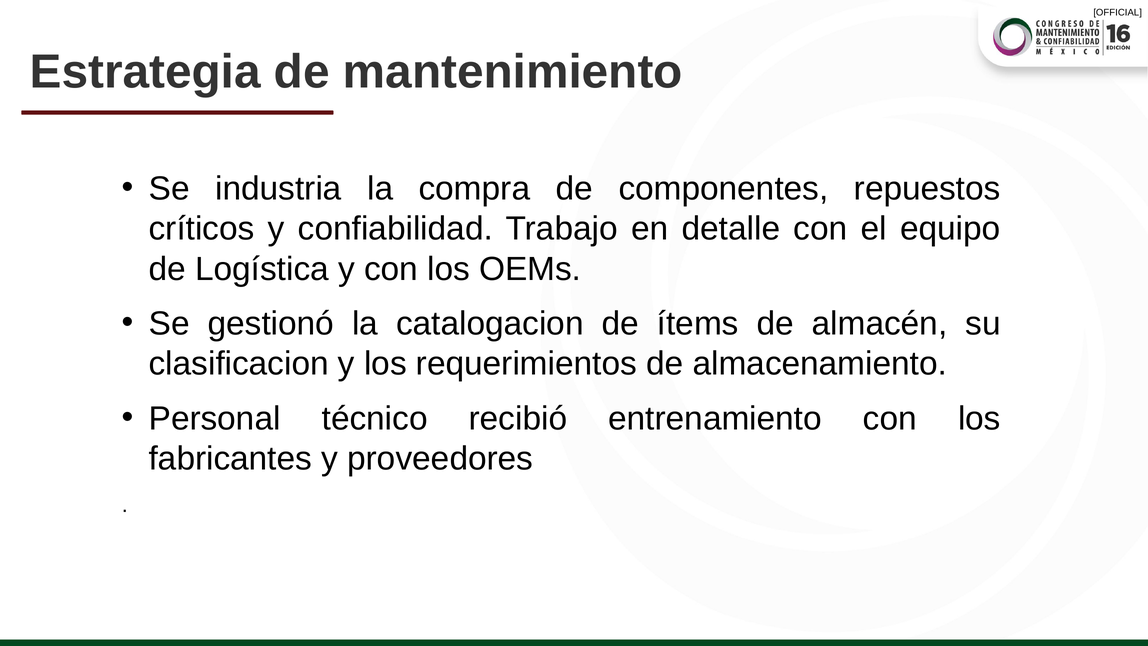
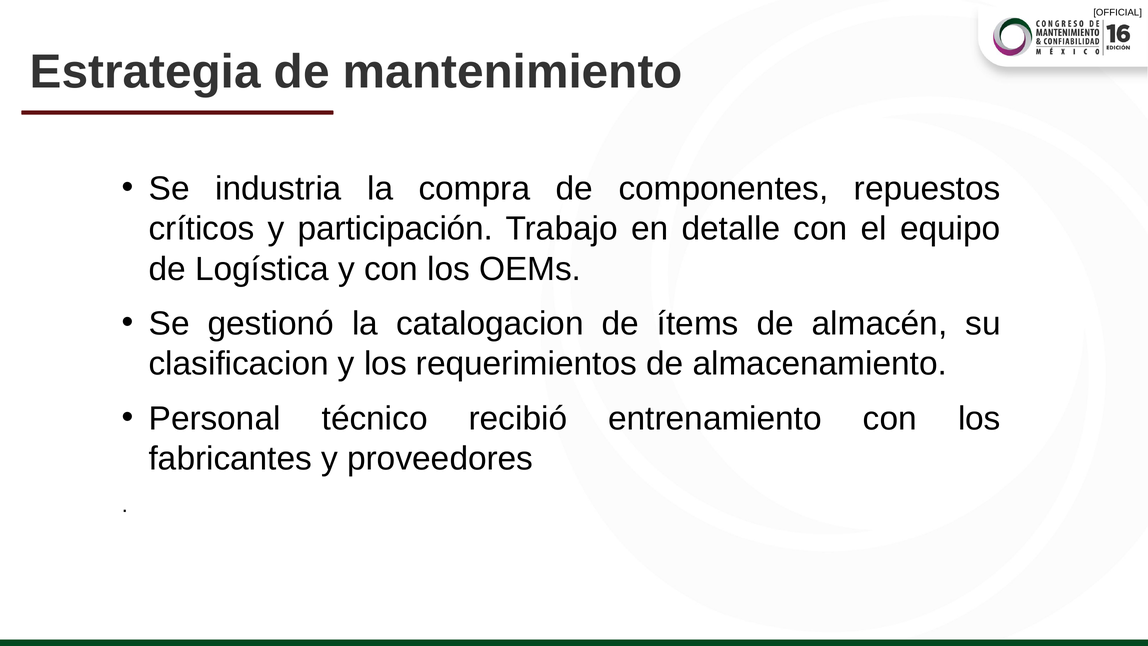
confiabilidad: confiabilidad -> participación (395, 229)
